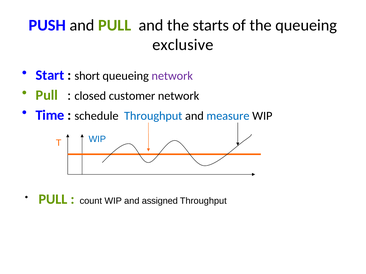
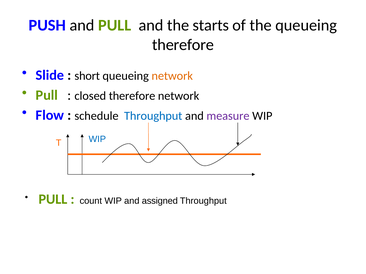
exclusive: exclusive -> therefore (183, 45)
Start: Start -> Slide (50, 75)
network colour: purple -> orange (172, 76)
closed customer: customer -> therefore (132, 96)
Time: Time -> Flow (50, 115)
measure colour: blue -> purple (228, 116)
